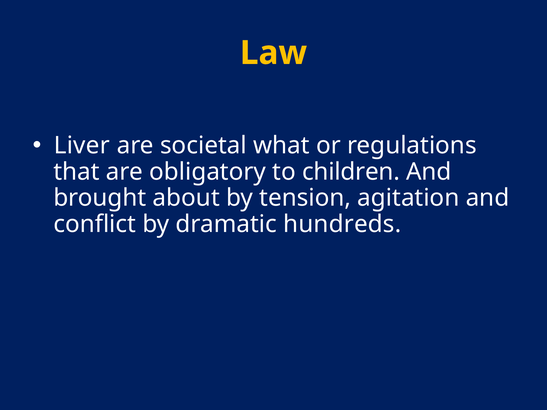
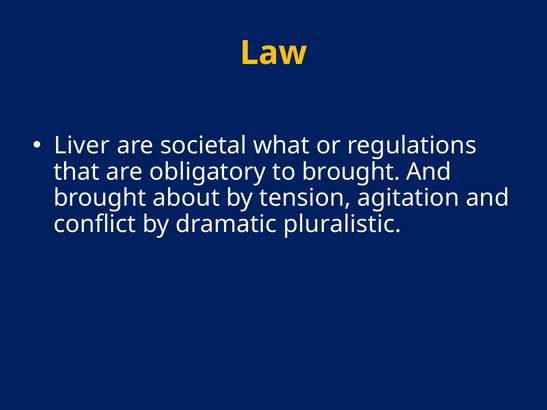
to children: children -> brought (351, 172)
hundreds: hundreds -> pluralistic (342, 224)
